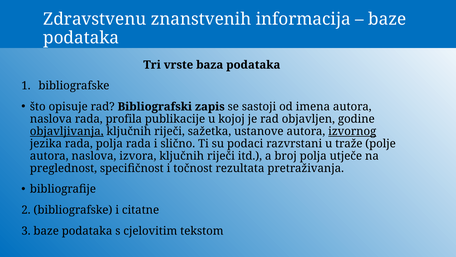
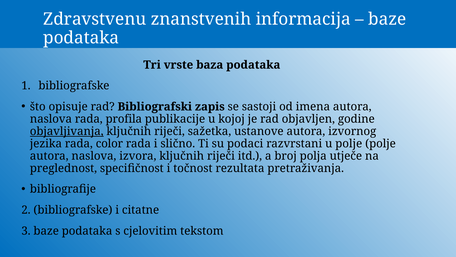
izvornog underline: present -> none (352, 131)
rada polja: polja -> color (109, 143)
u traže: traže -> polje (349, 143)
